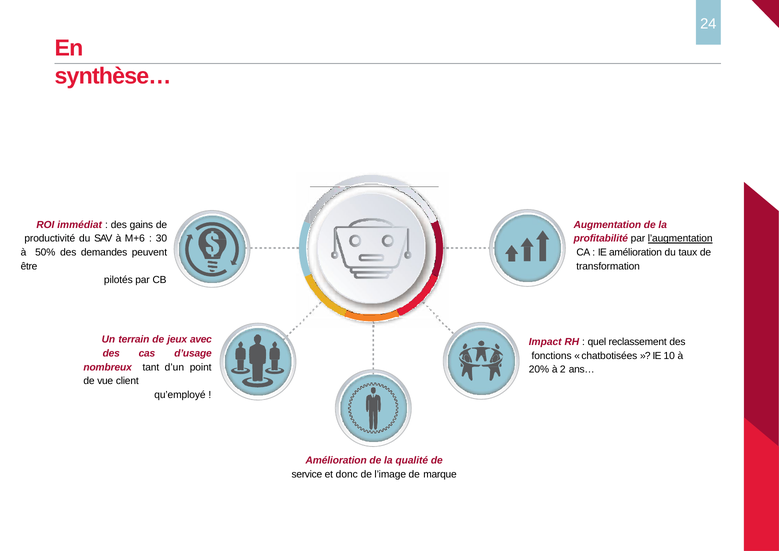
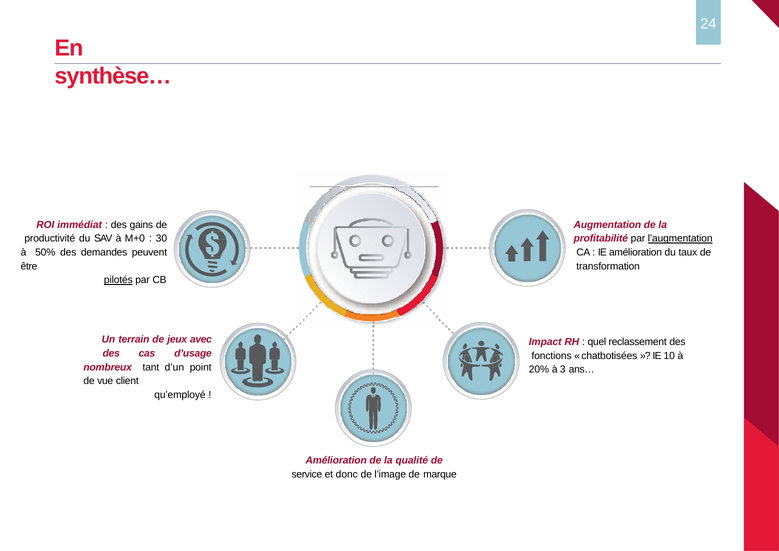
M+6: M+6 -> M+0 (135, 239)
pilotés underline: none -> present (118, 280)
2: 2 -> 3 (563, 370)
